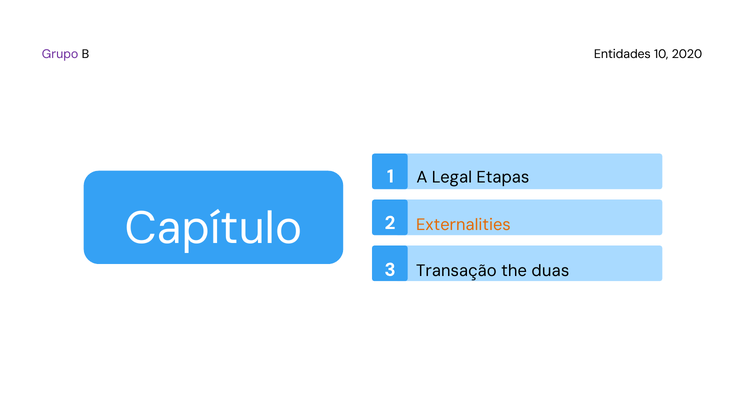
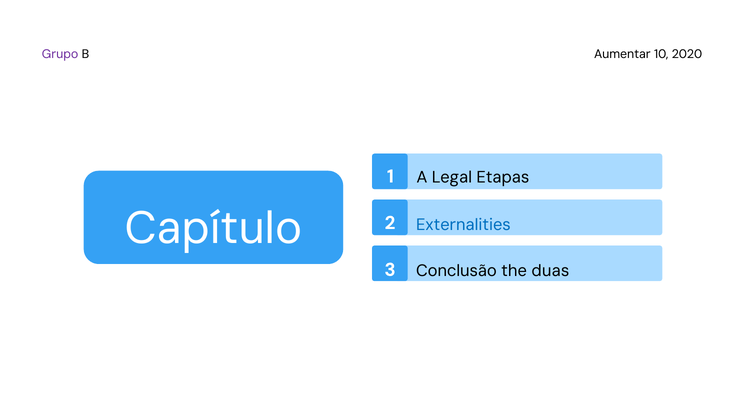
Entidades: Entidades -> Aumentar (622, 54)
Externalities colour: orange -> blue (463, 225)
Transação: Transação -> Conclusão (456, 271)
